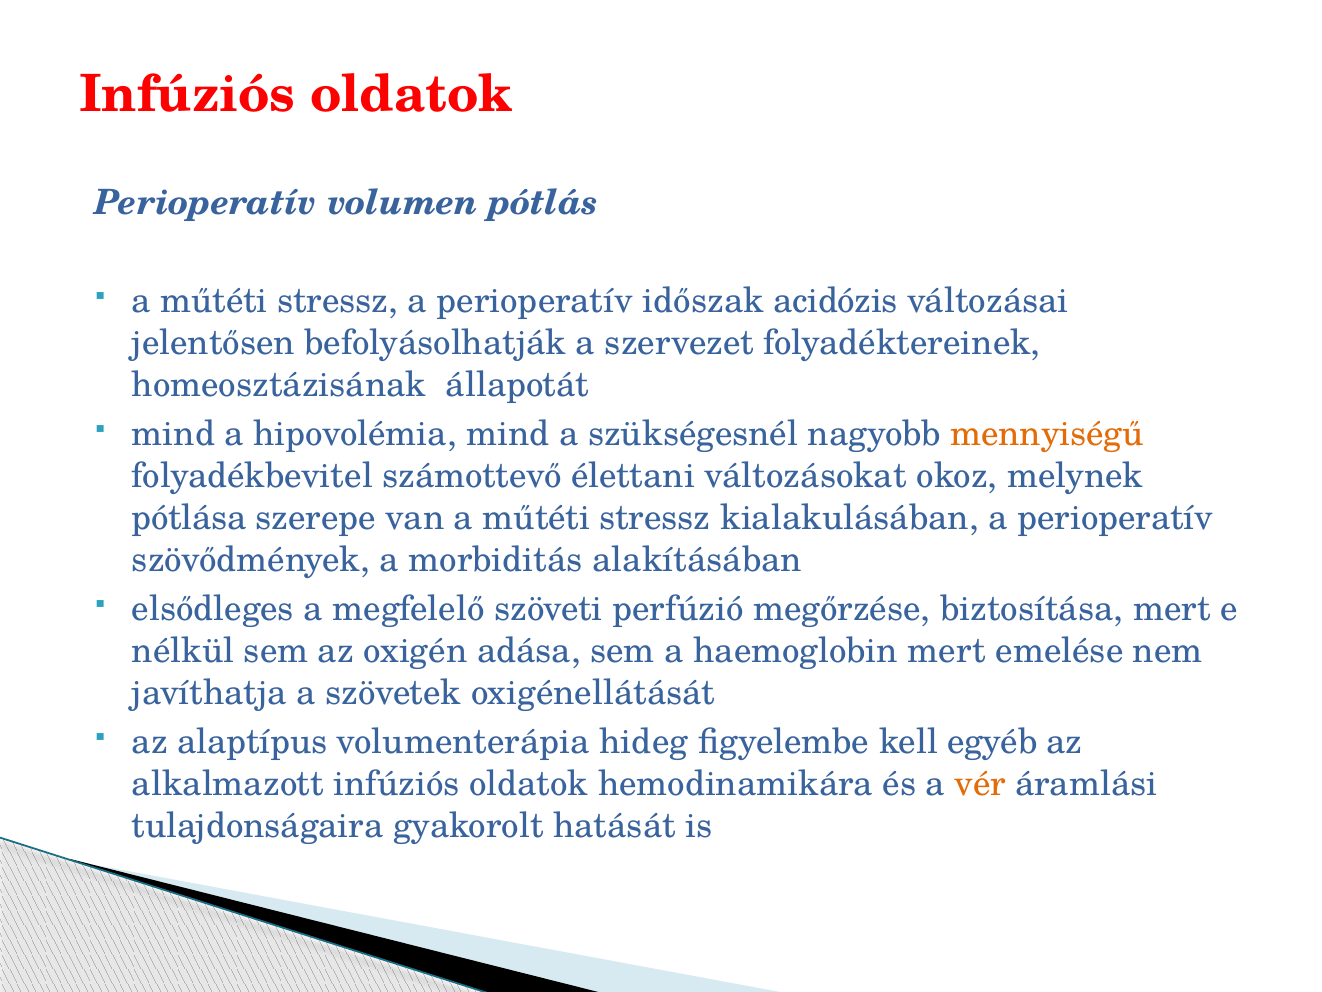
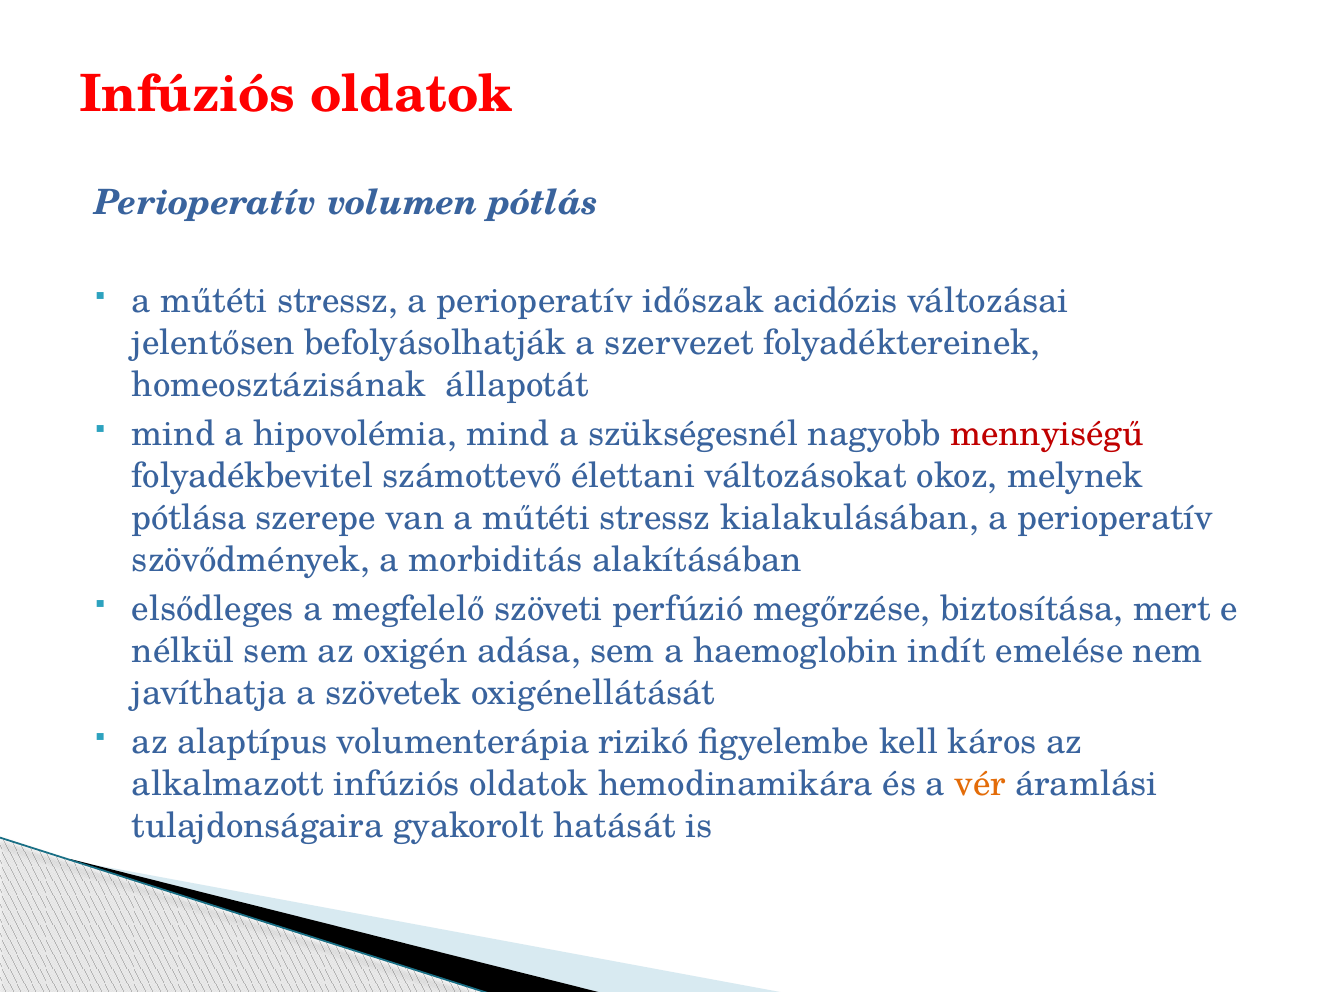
mennyiségű colour: orange -> red (1047, 434)
haemoglobin mert: mert -> indít (947, 651)
hideg: hideg -> rizikó (644, 742)
egyéb: egyéb -> káros (992, 742)
